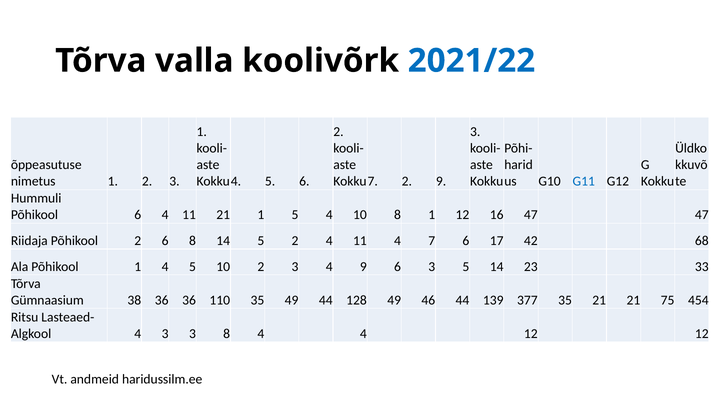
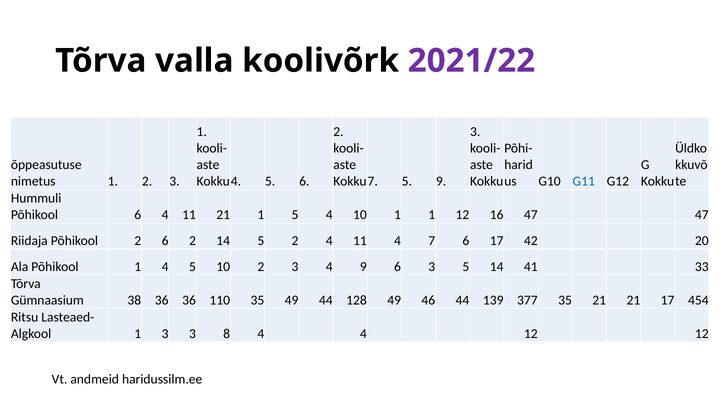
2021/22 colour: blue -> purple (471, 61)
2: 2 -> 5 (407, 182)
10 8: 8 -> 1 (398, 215)
2 6 8: 8 -> 2 (192, 241)
68: 68 -> 20 (702, 241)
23: 23 -> 41 (531, 267)
21 75: 75 -> 17 (668, 300)
4: 4 -> 1 (138, 334)
